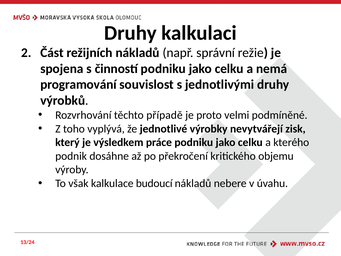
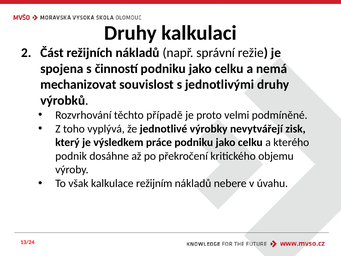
programování: programování -> mechanizovat (78, 84)
budoucí: budoucí -> režijním (154, 183)
